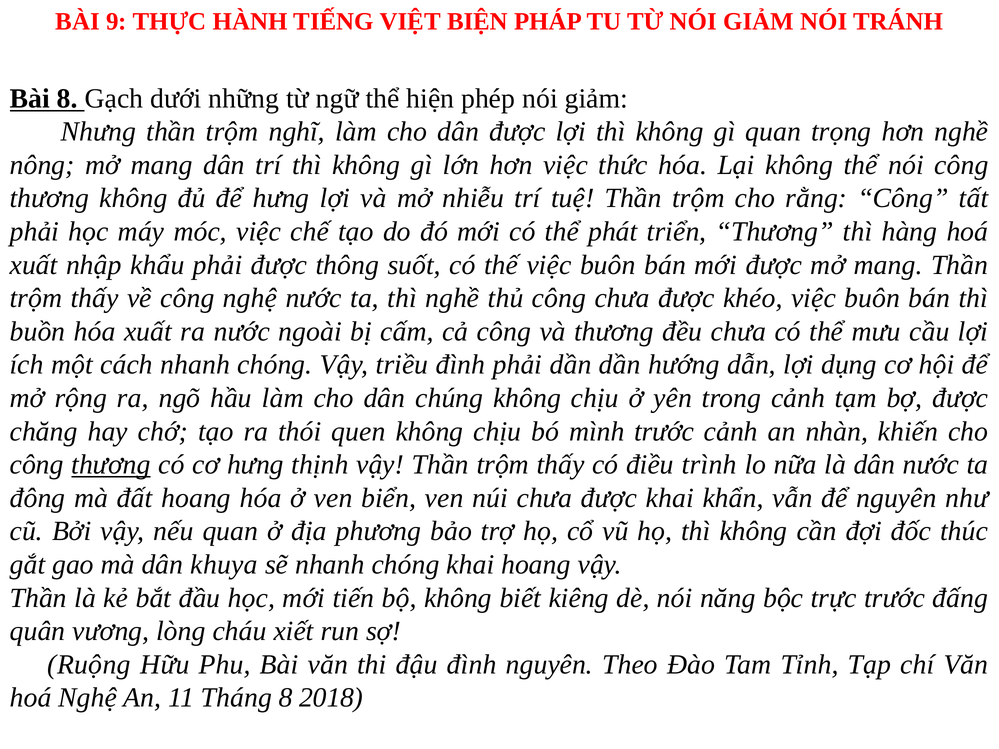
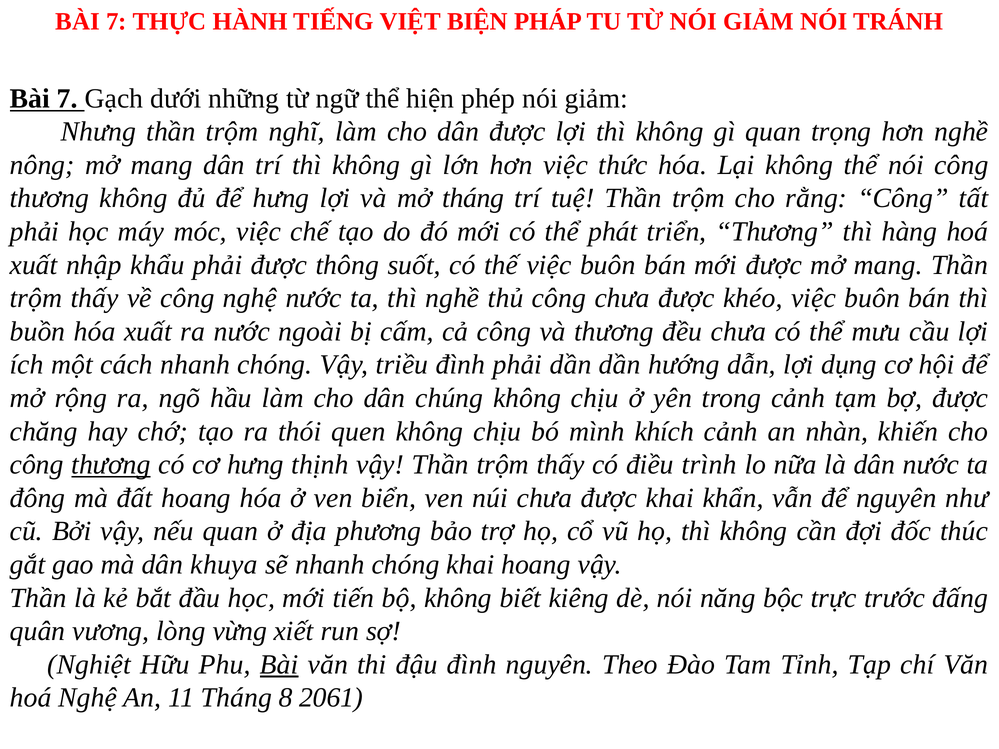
9: 9 -> 7 (116, 22)
8: 8 -> 7 (67, 98)
mở nhiễu: nhiễu -> tháng (473, 198)
mình trước: trước -> khích (664, 432)
cháu: cháu -> vừng (240, 631)
Ruộng: Ruộng -> Nghiệt (89, 665)
Bài underline: none -> present (279, 665)
2018: 2018 -> 2061 (331, 698)
